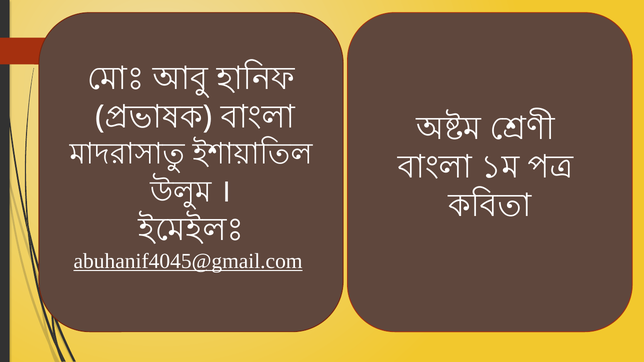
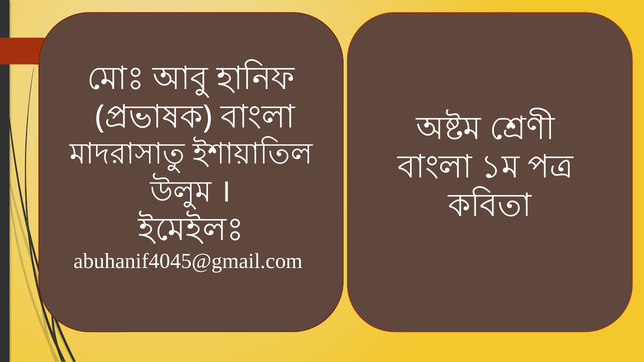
abuhanif4045@gmail.com underline: present -> none (188, 261)
